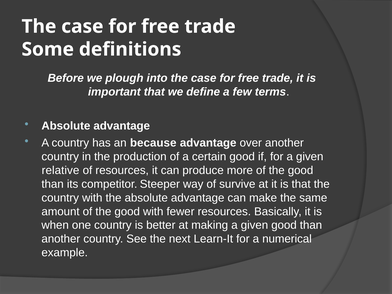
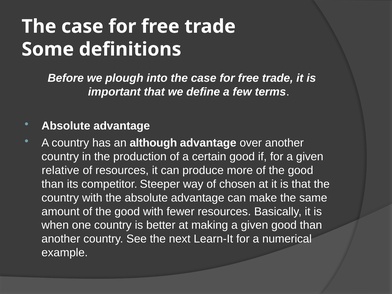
because: because -> although (153, 143)
survive: survive -> chosen (237, 184)
